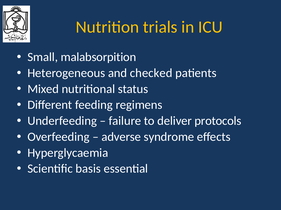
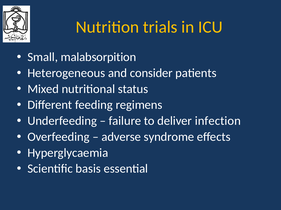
checked: checked -> consider (151, 73)
protocols: protocols -> infection (218, 121)
